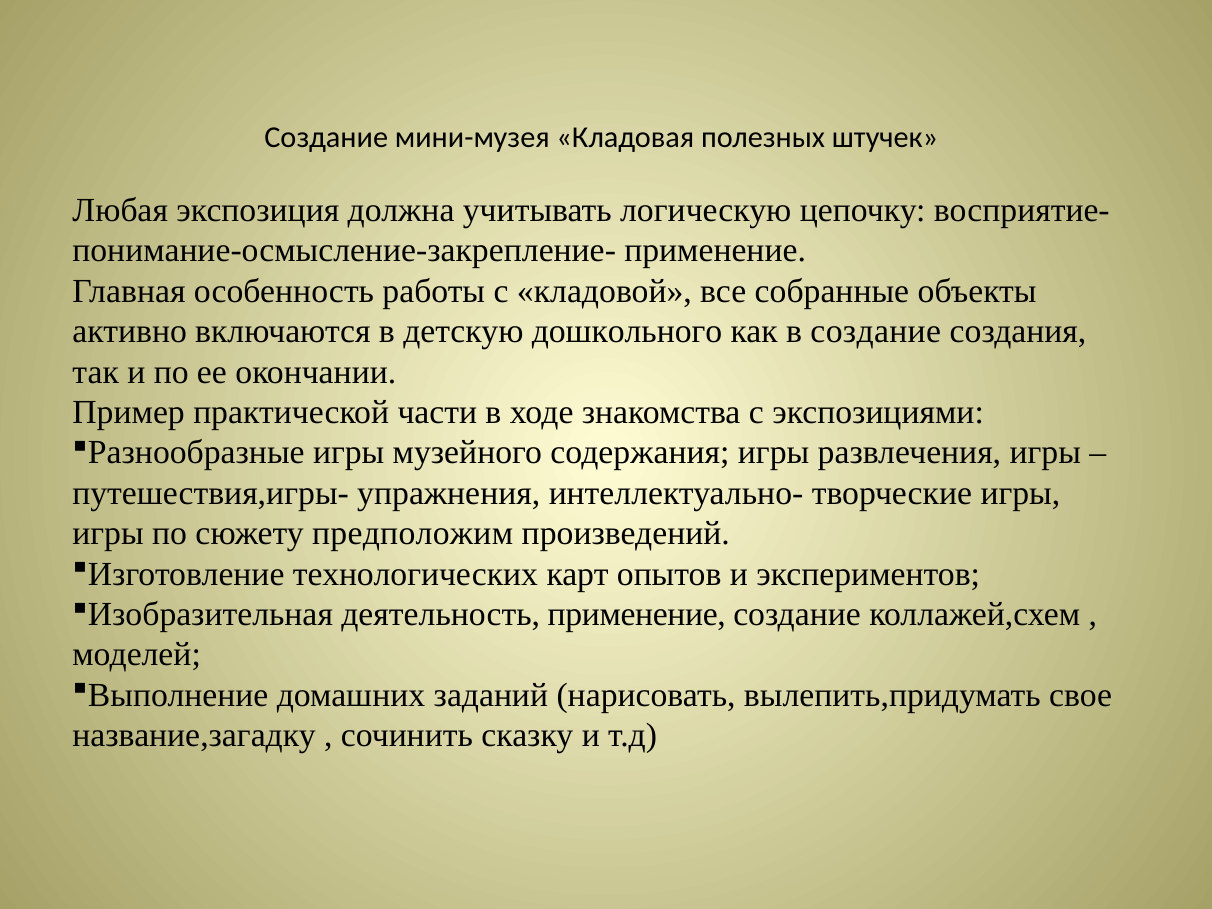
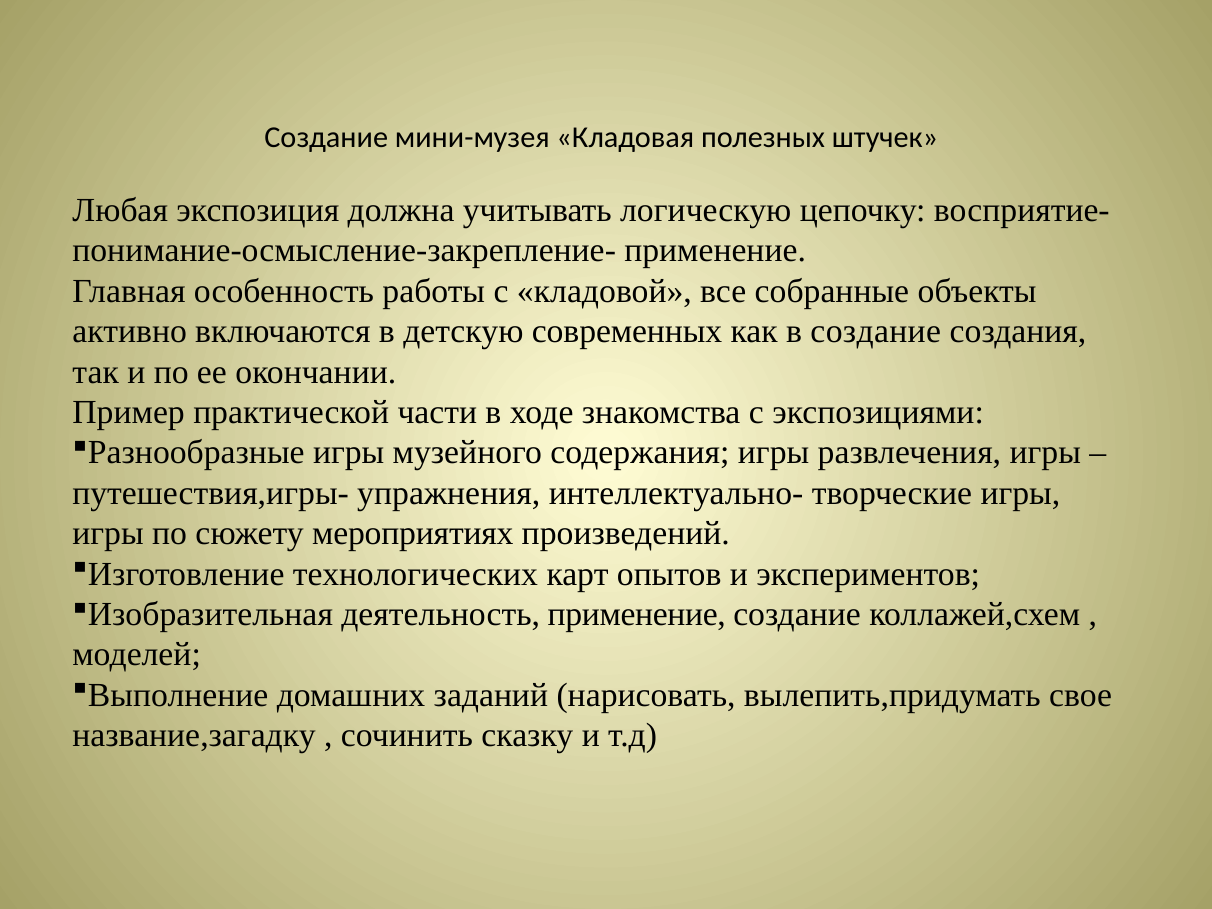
дошкольного: дошкольного -> современных (627, 332)
предположим: предположим -> мероприятиях (413, 534)
